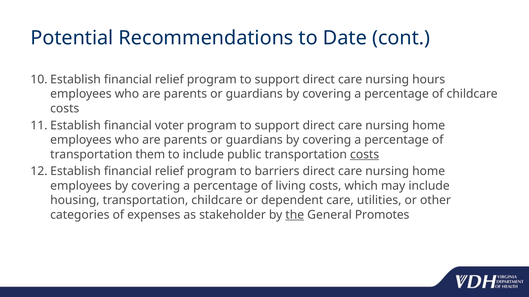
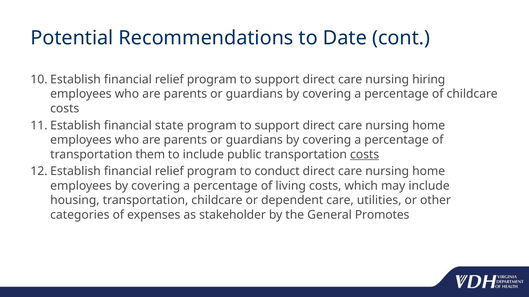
hours: hours -> hiring (429, 80)
voter: voter -> state (169, 126)
barriers: barriers -> conduct (277, 172)
the underline: present -> none (295, 215)
